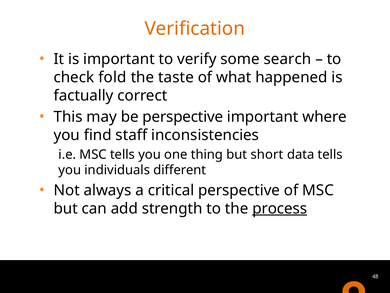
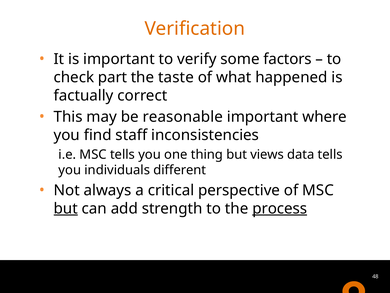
search: search -> factors (288, 59)
fold: fold -> part (113, 77)
be perspective: perspective -> reasonable (183, 117)
short: short -> views (267, 154)
but underline: none -> present (66, 208)
